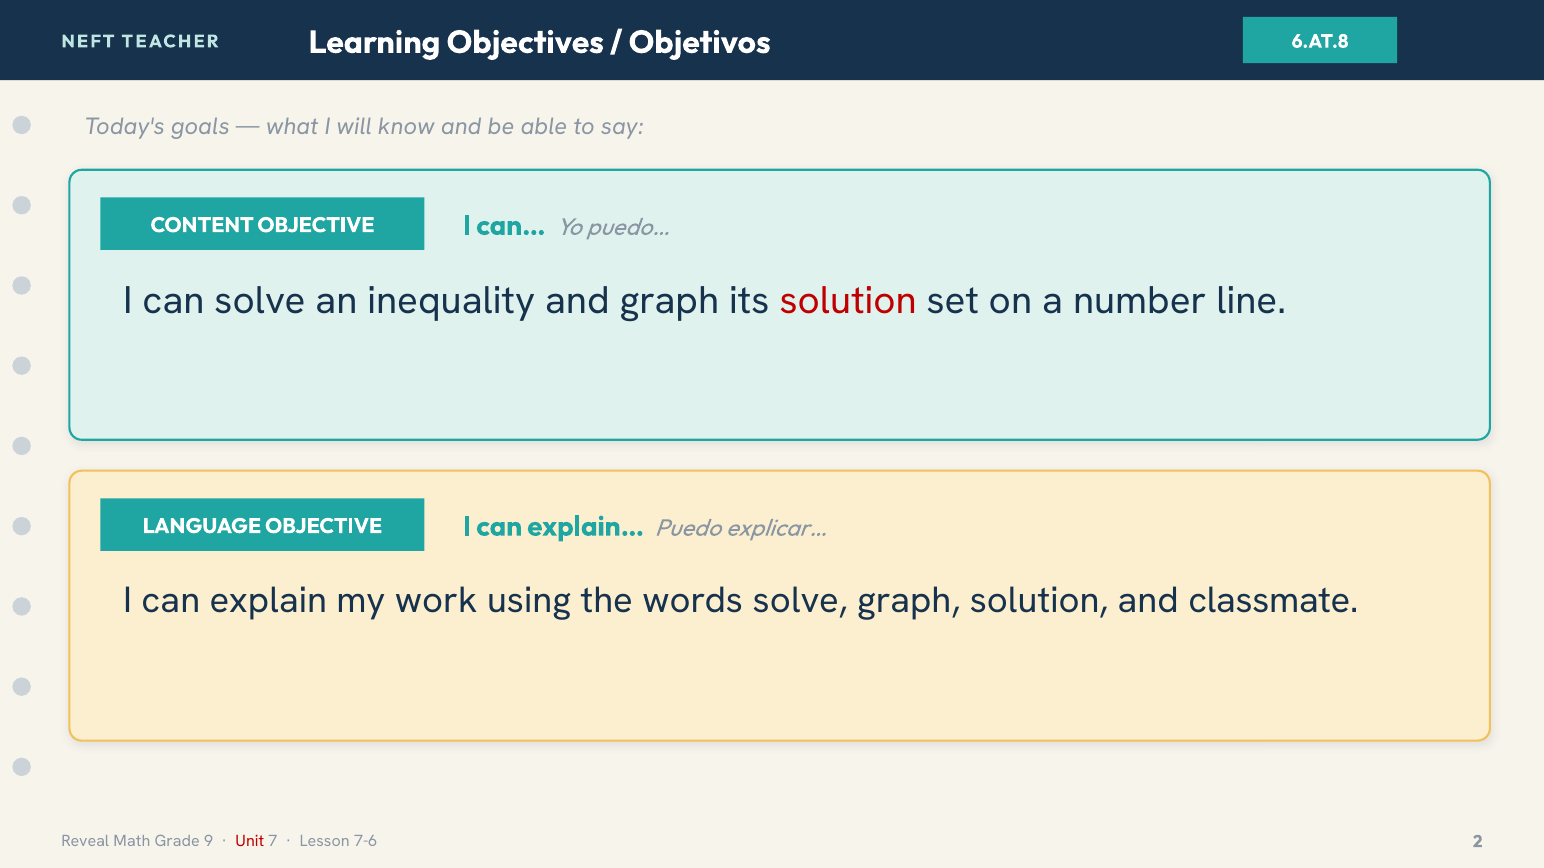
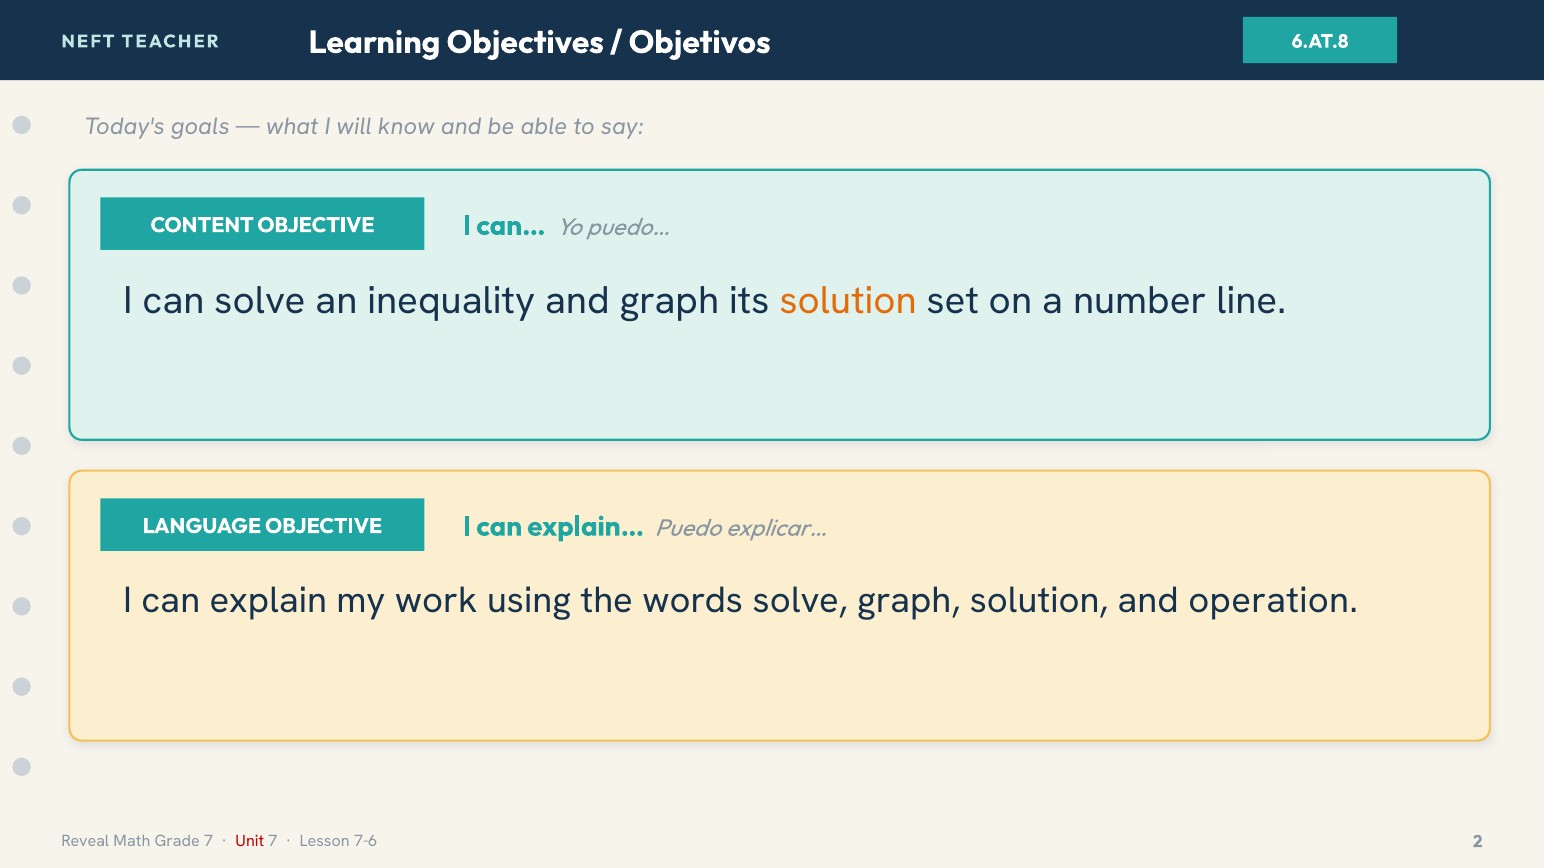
solution colour: red -> orange (848, 301)
classmate: classmate -> operation (1273, 601)
Grade 9: 9 -> 7 (209, 842)
